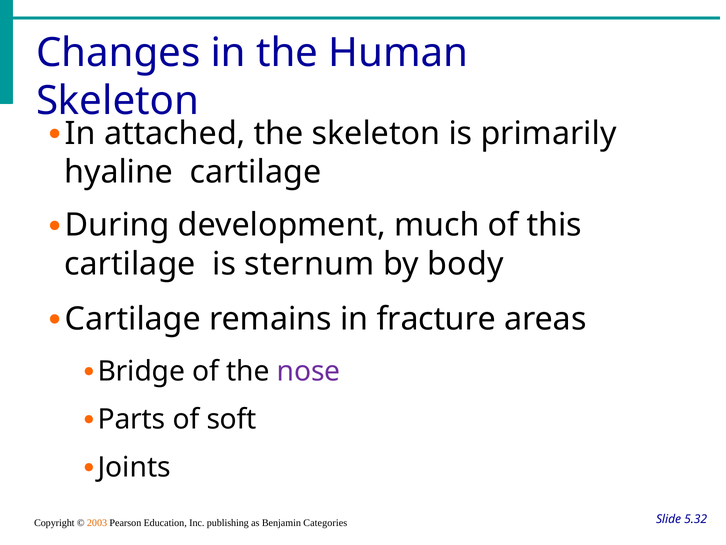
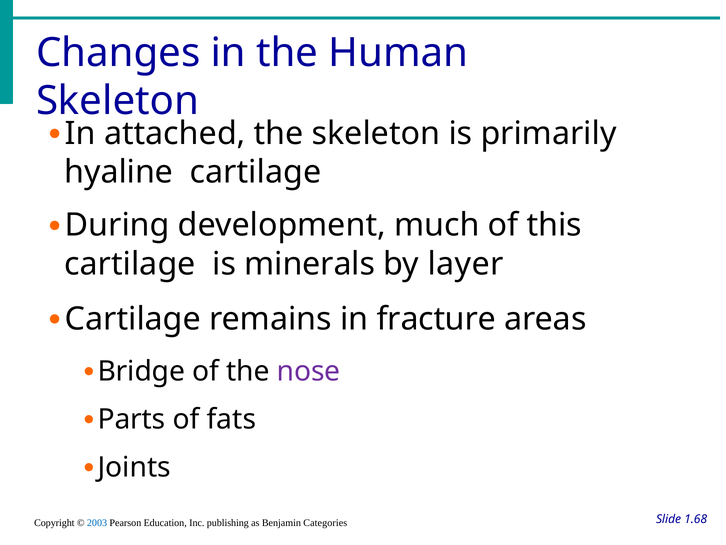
sternum: sternum -> minerals (310, 264)
body: body -> layer (466, 264)
soft: soft -> fats (231, 419)
5.32: 5.32 -> 1.68 (696, 519)
2003 colour: orange -> blue (97, 522)
